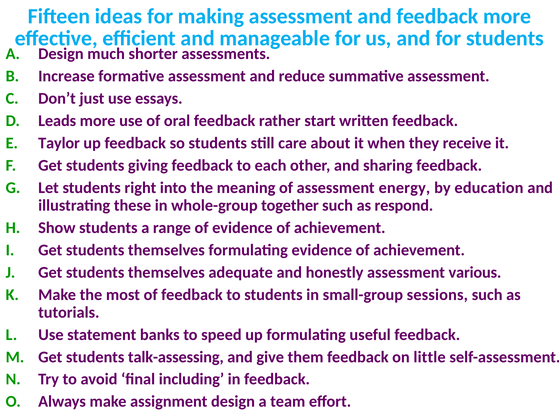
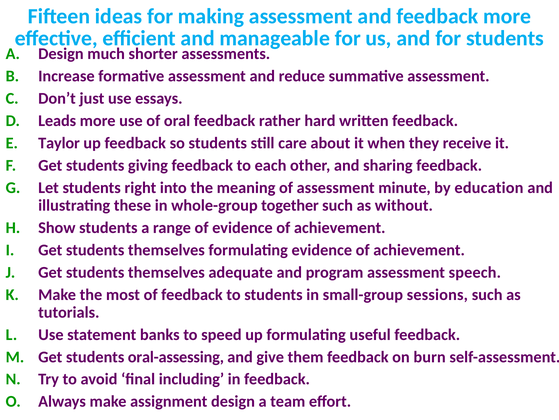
start: start -> hard (320, 121)
energy: energy -> minute (404, 187)
respond: respond -> without (404, 205)
honestly: honestly -> program (335, 272)
various: various -> speech (475, 272)
talk-assessing: talk-assessing -> oral-assessing (176, 356)
little: little -> burn (430, 356)
